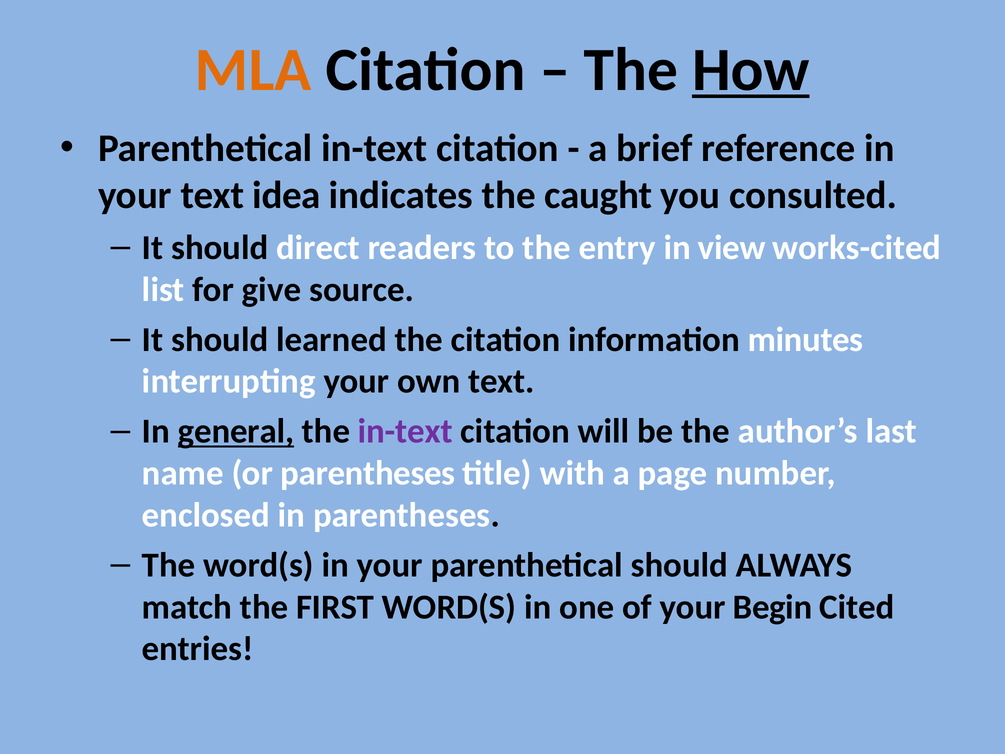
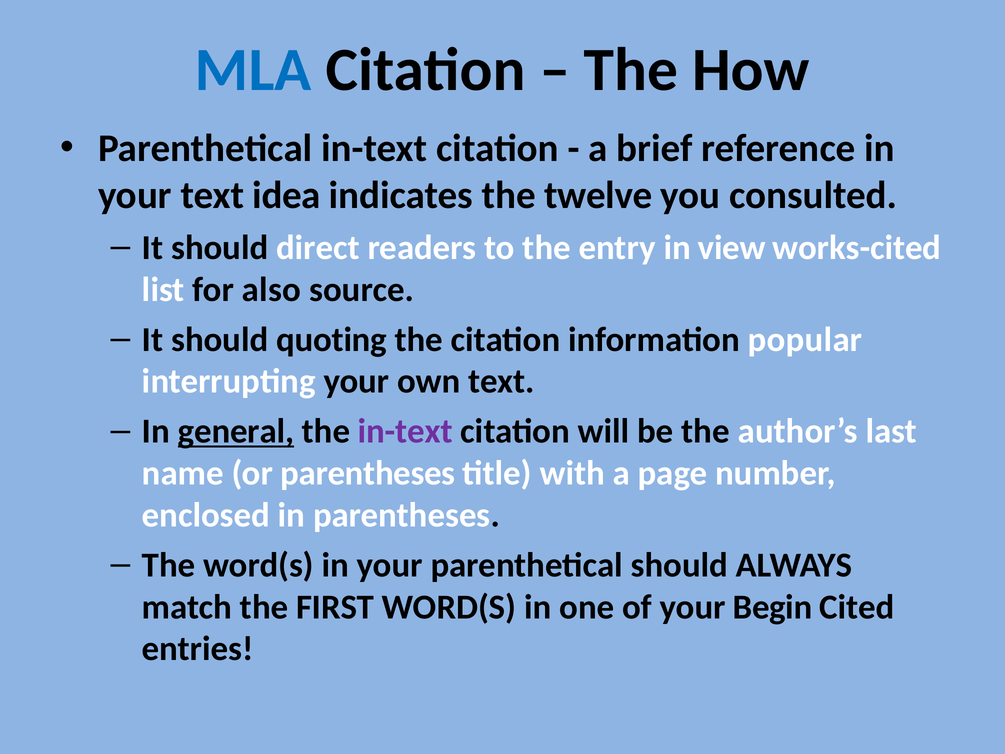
MLA colour: orange -> blue (253, 70)
How underline: present -> none (751, 70)
caught: caught -> twelve (598, 195)
give: give -> also (271, 289)
learned: learned -> quoting (332, 339)
minutes: minutes -> popular (805, 339)
